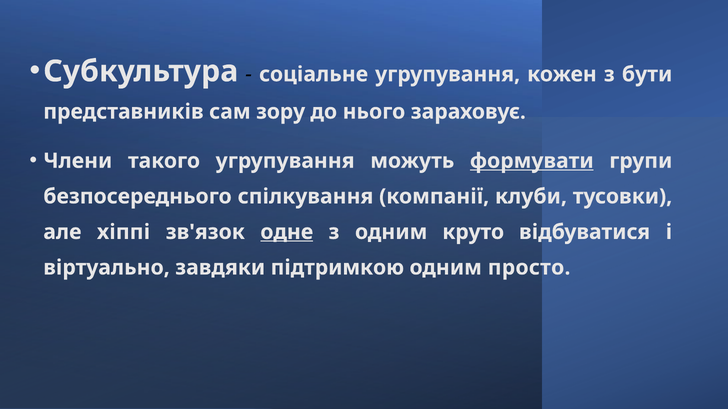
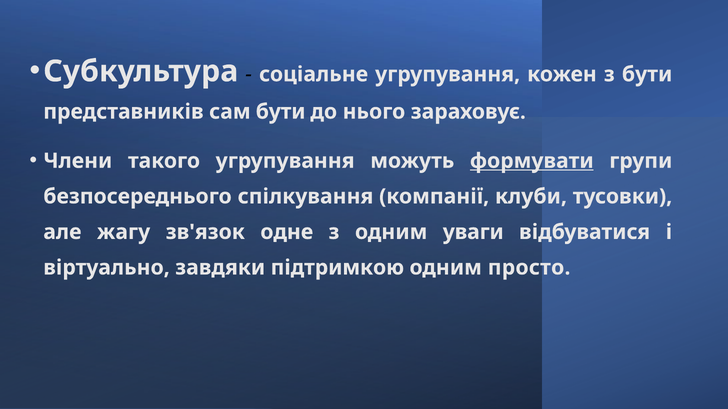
сам зору: зору -> бути (281, 112)
хіппі: хіппі -> жагу (124, 232)
одне underline: present -> none (287, 232)
круто: круто -> уваги (473, 232)
